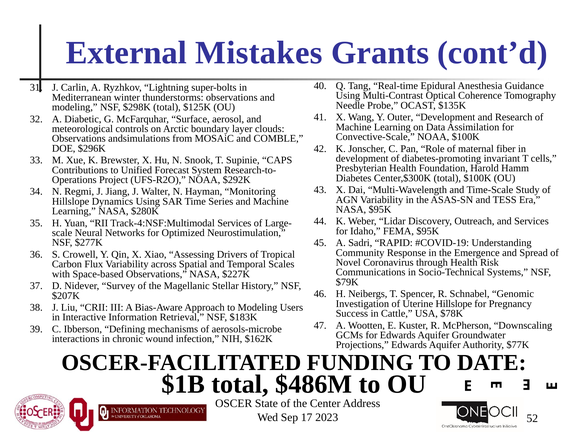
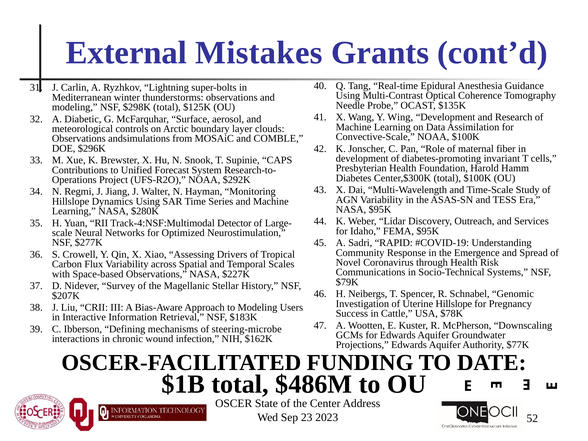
Outer: Outer -> Wing (400, 117)
Track-4:NSF:Multimodal Services: Services -> Detector (234, 223)
aerosols-microbe: aerosols-microbe -> steering-microbe (247, 329)
17: 17 -> 23 (307, 417)
